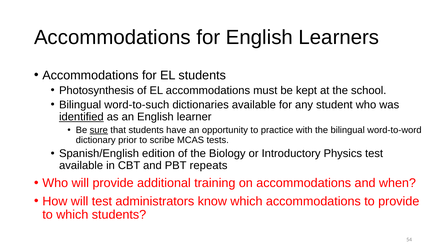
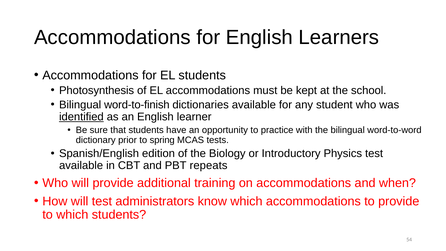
word-to-such: word-to-such -> word-to-finish (137, 105)
sure underline: present -> none (99, 130)
scribe: scribe -> spring (162, 140)
